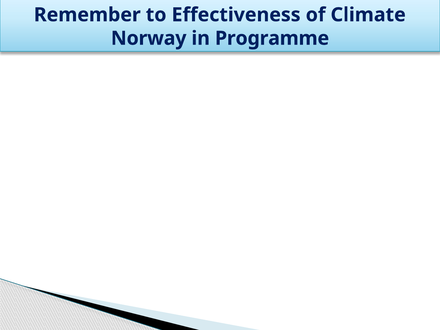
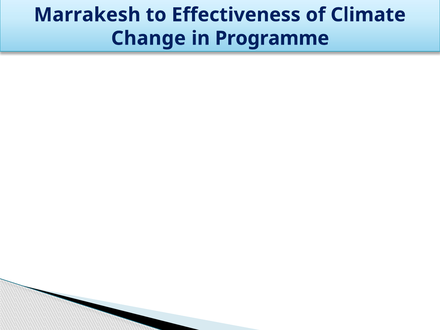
Remember: Remember -> Marrakesh (87, 15)
Norway: Norway -> Change (148, 38)
